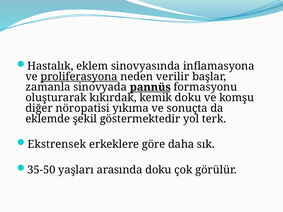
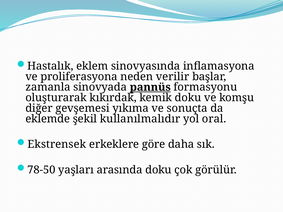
proliferasyona underline: present -> none (79, 77)
nöropatisi: nöropatisi -> gevşemesi (83, 108)
göstermektedir: göstermektedir -> kullanılmalıdır (140, 119)
terk: terk -> oral (214, 119)
35-50: 35-50 -> 78-50 (41, 170)
